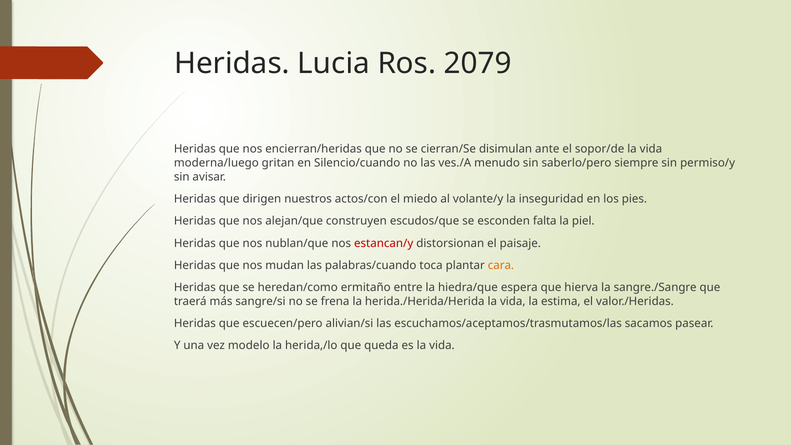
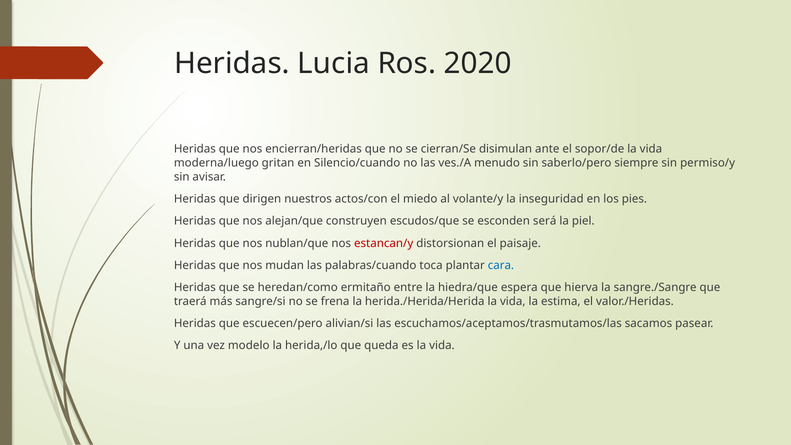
2079: 2079 -> 2020 (478, 63)
falta: falta -> será (545, 221)
cara colour: orange -> blue (501, 265)
